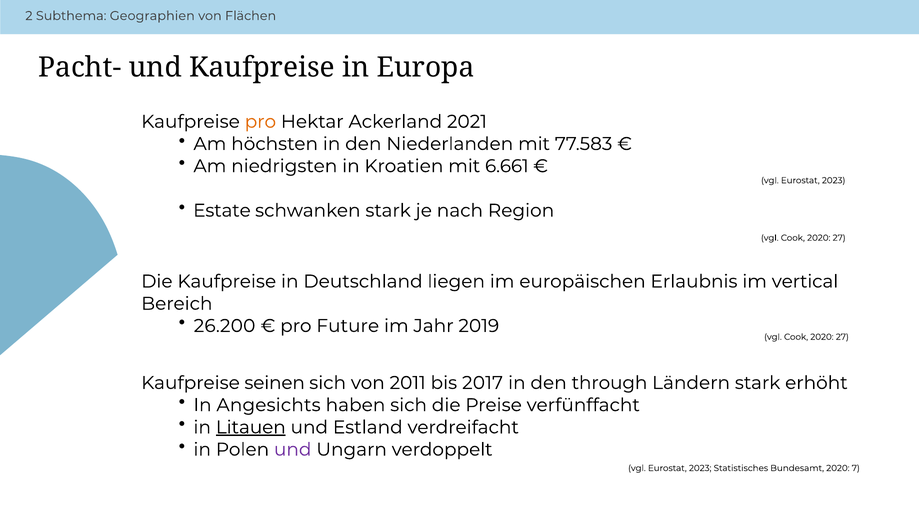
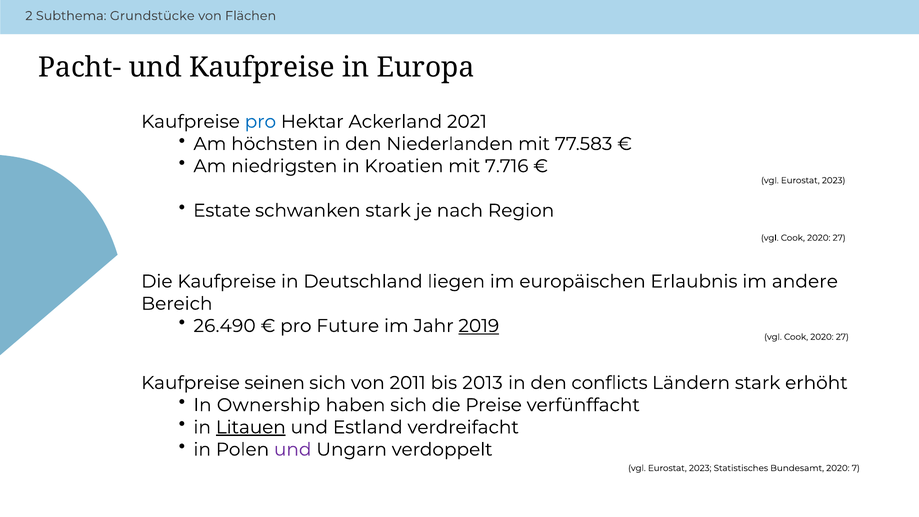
Geographien: Geographien -> Grundstücke (152, 16)
pro colour: orange -> blue (260, 122)
6.661: 6.661 -> 7.716 (507, 166)
vertical: vertical -> andere (805, 281)
26.200: 26.200 -> 26.490 (225, 326)
2019 underline: none -> present (479, 326)
2017: 2017 -> 2013 (483, 383)
through: through -> conflicts (610, 383)
Angesichts: Angesichts -> Ownership (268, 405)
